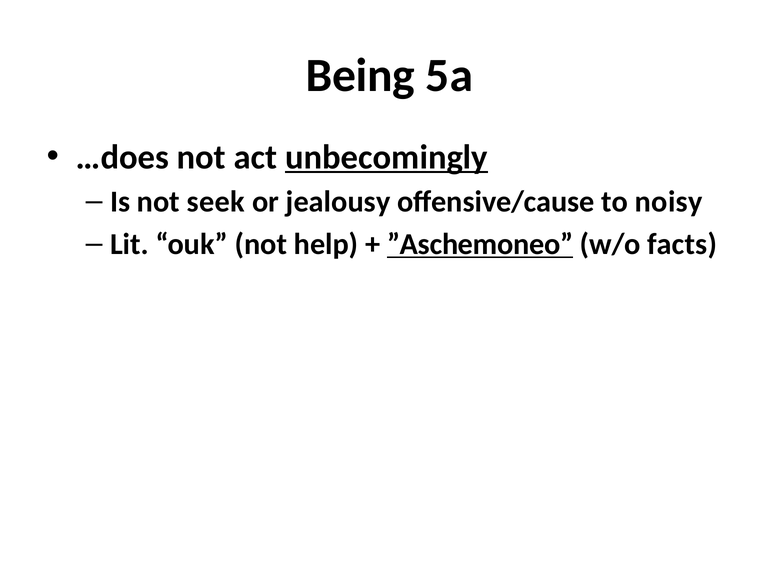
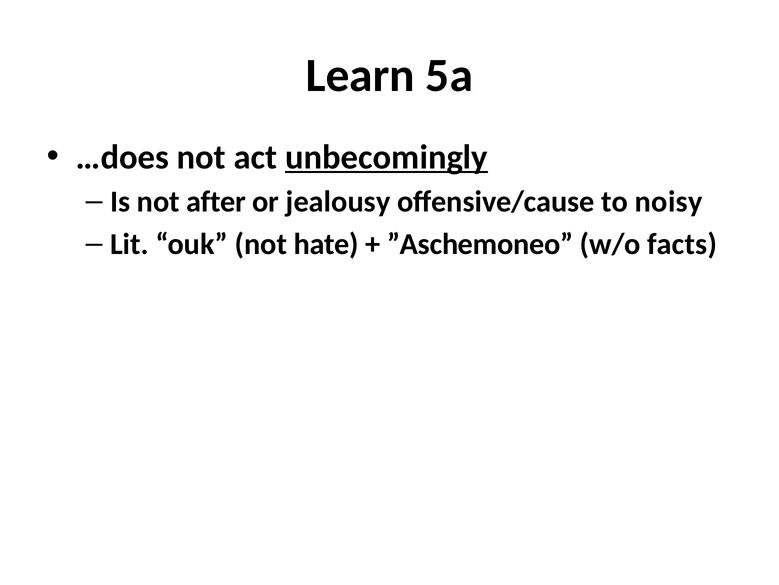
Being: Being -> Learn (360, 75)
seek: seek -> after (216, 202)
help: help -> hate (326, 244)
”Aschemoneo underline: present -> none (480, 244)
